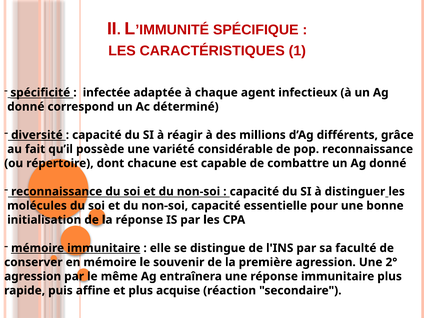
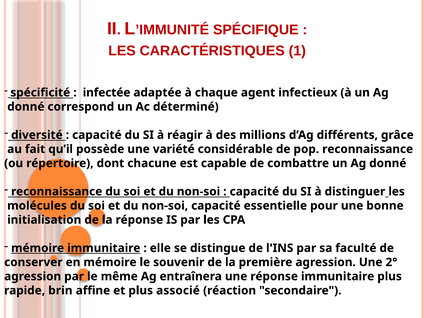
puis: puis -> brin (60, 291)
acquise: acquise -> associé (178, 291)
